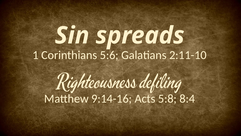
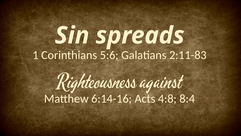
2:11-10: 2:11-10 -> 2:11-83 (188, 55)
defiling: defiling -> against (161, 81)
9:14-16: 9:14-16 -> 6:14-16 (112, 98)
5:8: 5:8 -> 4:8 (167, 98)
